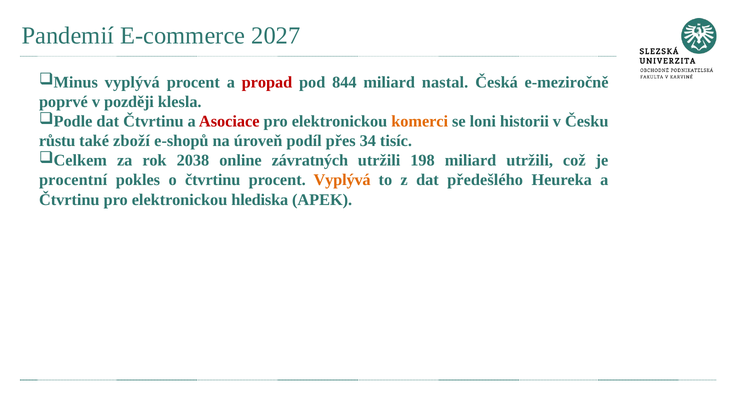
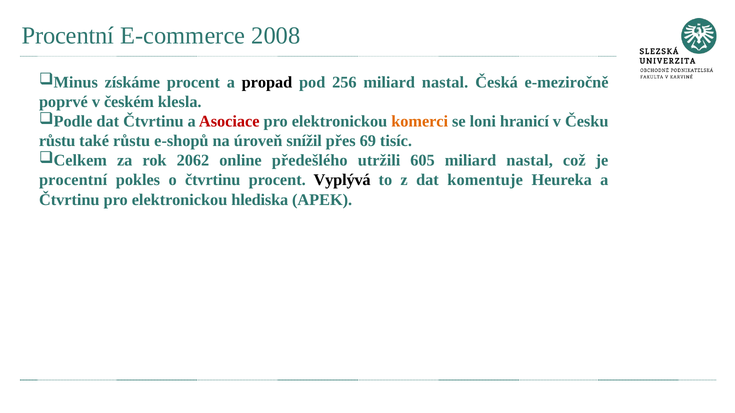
Pandemií: Pandemií -> Procentní (68, 36)
2027: 2027 -> 2008 (276, 36)
vyplývá: vyplývá -> získáme (132, 82)
propad colour: red -> black (267, 82)
844: 844 -> 256 (344, 82)
později: později -> českém (129, 102)
historii: historii -> hranicí (524, 122)
také zboží: zboží -> růstu (132, 141)
podíl: podíl -> snížil (304, 141)
34: 34 -> 69 (368, 141)
2038: 2038 -> 2062 (193, 161)
závratných: závratných -> předešlého (310, 161)
198: 198 -> 605 (423, 161)
utržili: utržili -> nastal (530, 161)
Vyplývá colour: orange -> black (342, 180)
předešlého: předešlého -> komentuje (485, 180)
